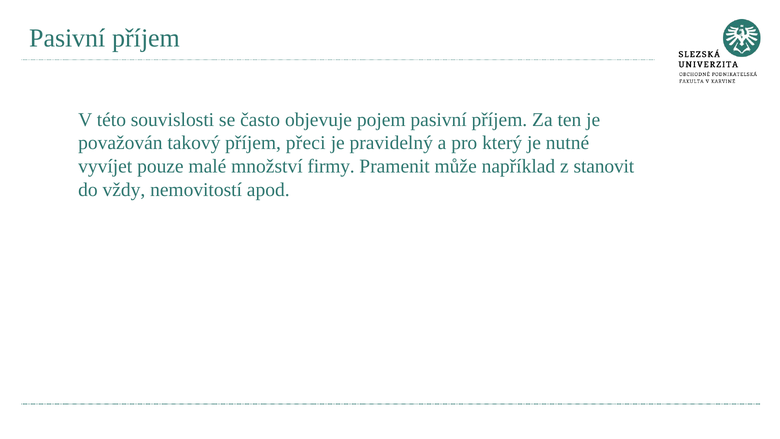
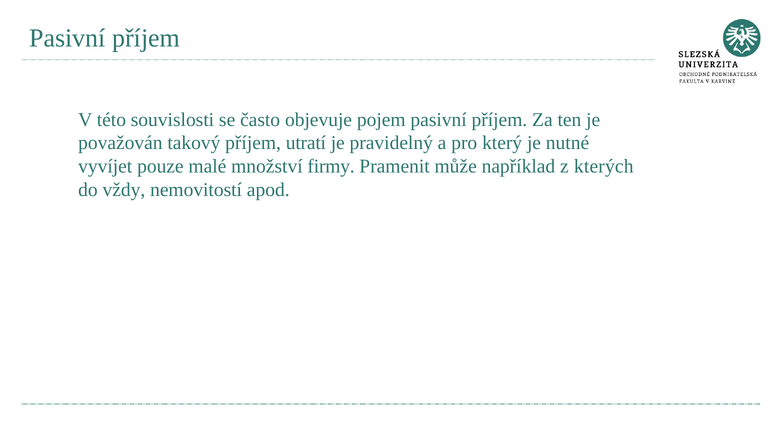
přeci: přeci -> utratí (306, 143)
stanovit: stanovit -> kterých (604, 166)
